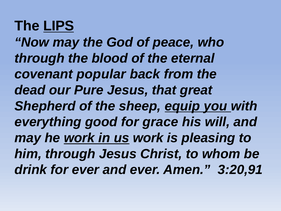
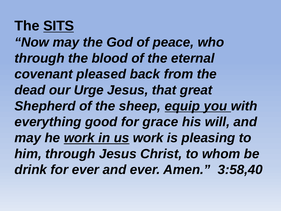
LIPS: LIPS -> SITS (59, 26)
popular: popular -> pleased (101, 74)
Pure: Pure -> Urge (89, 90)
3:20,91: 3:20,91 -> 3:58,40 (240, 170)
